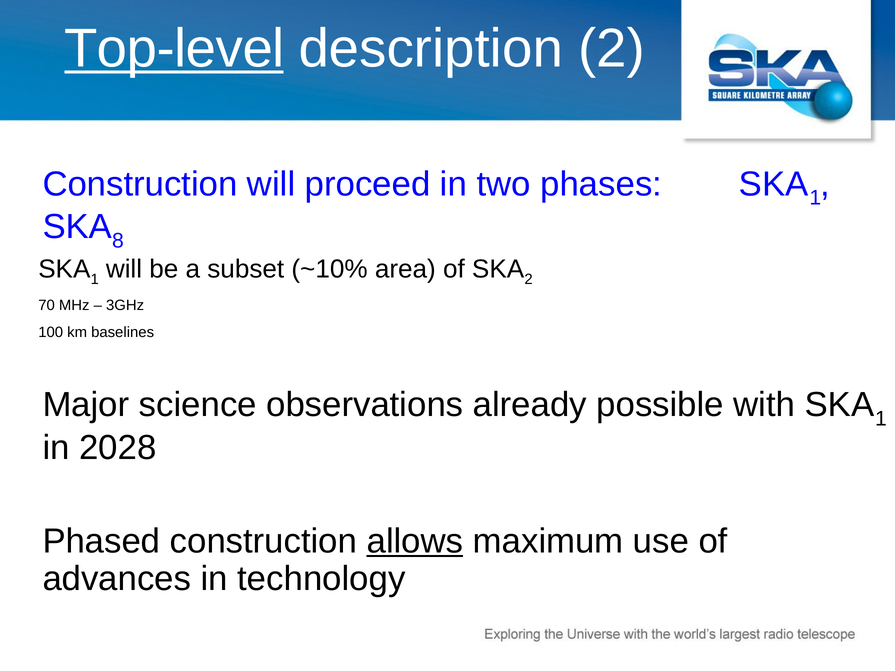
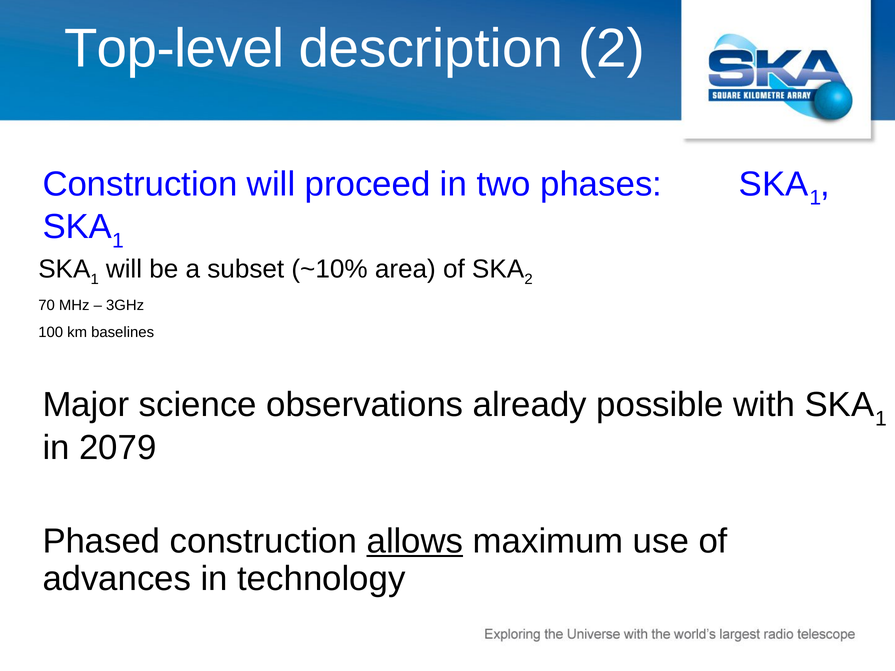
Top-level underline: present -> none (174, 49)
8: 8 -> 1 (118, 241)
2028: 2028 -> 2079 (118, 448)
